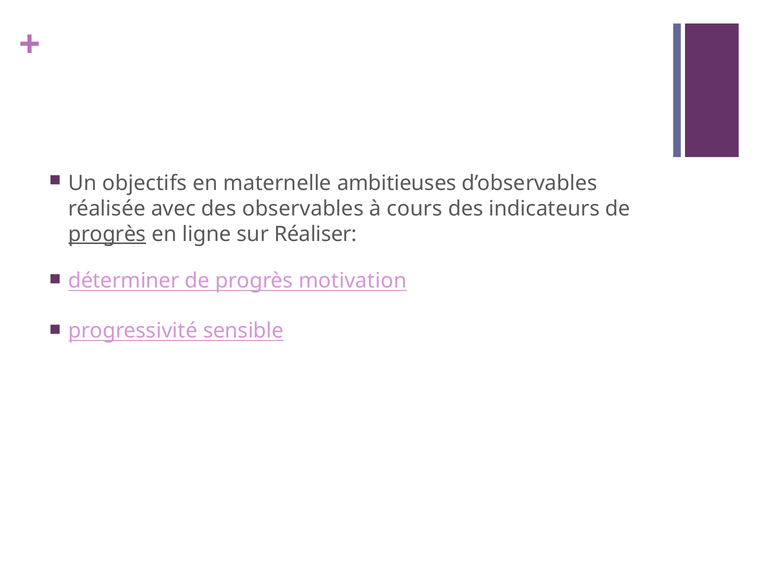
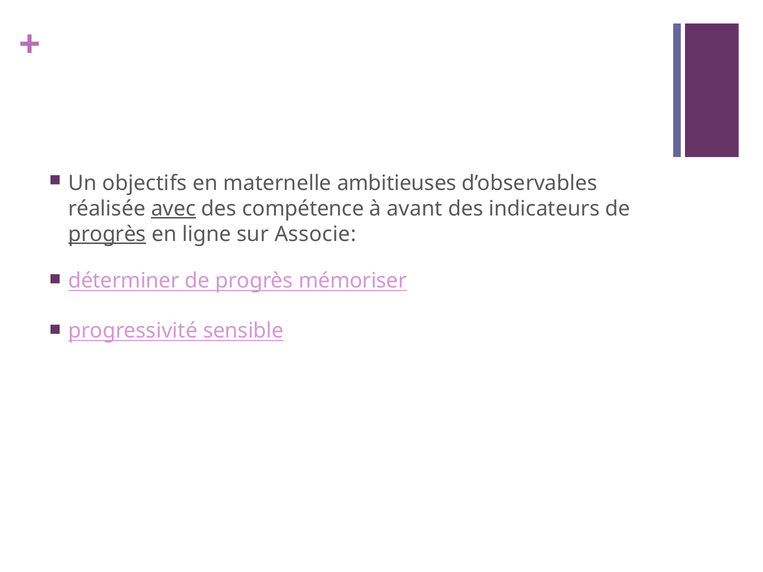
avec underline: none -> present (174, 209)
observables: observables -> compétence (303, 209)
cours: cours -> avant (415, 209)
Réaliser: Réaliser -> Associe (315, 234)
motivation: motivation -> mémoriser (353, 281)
